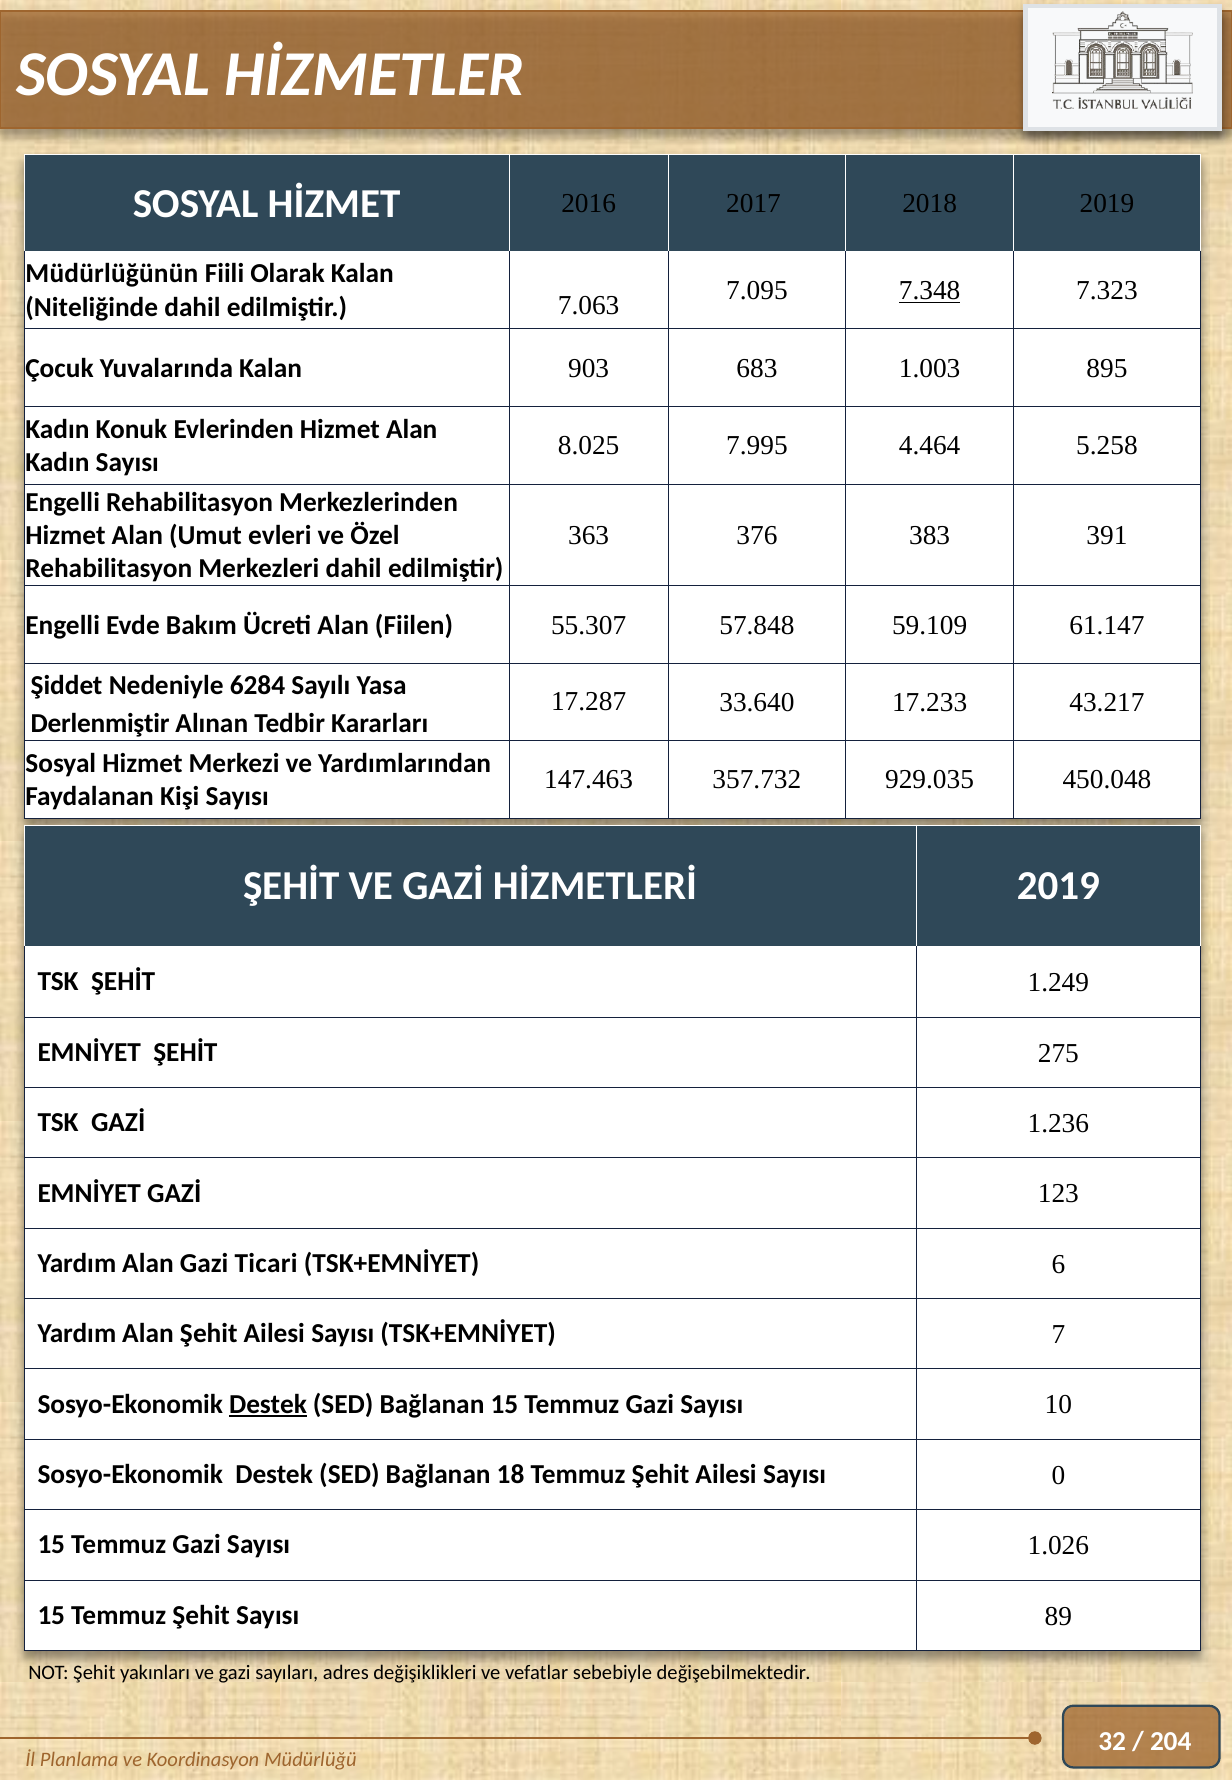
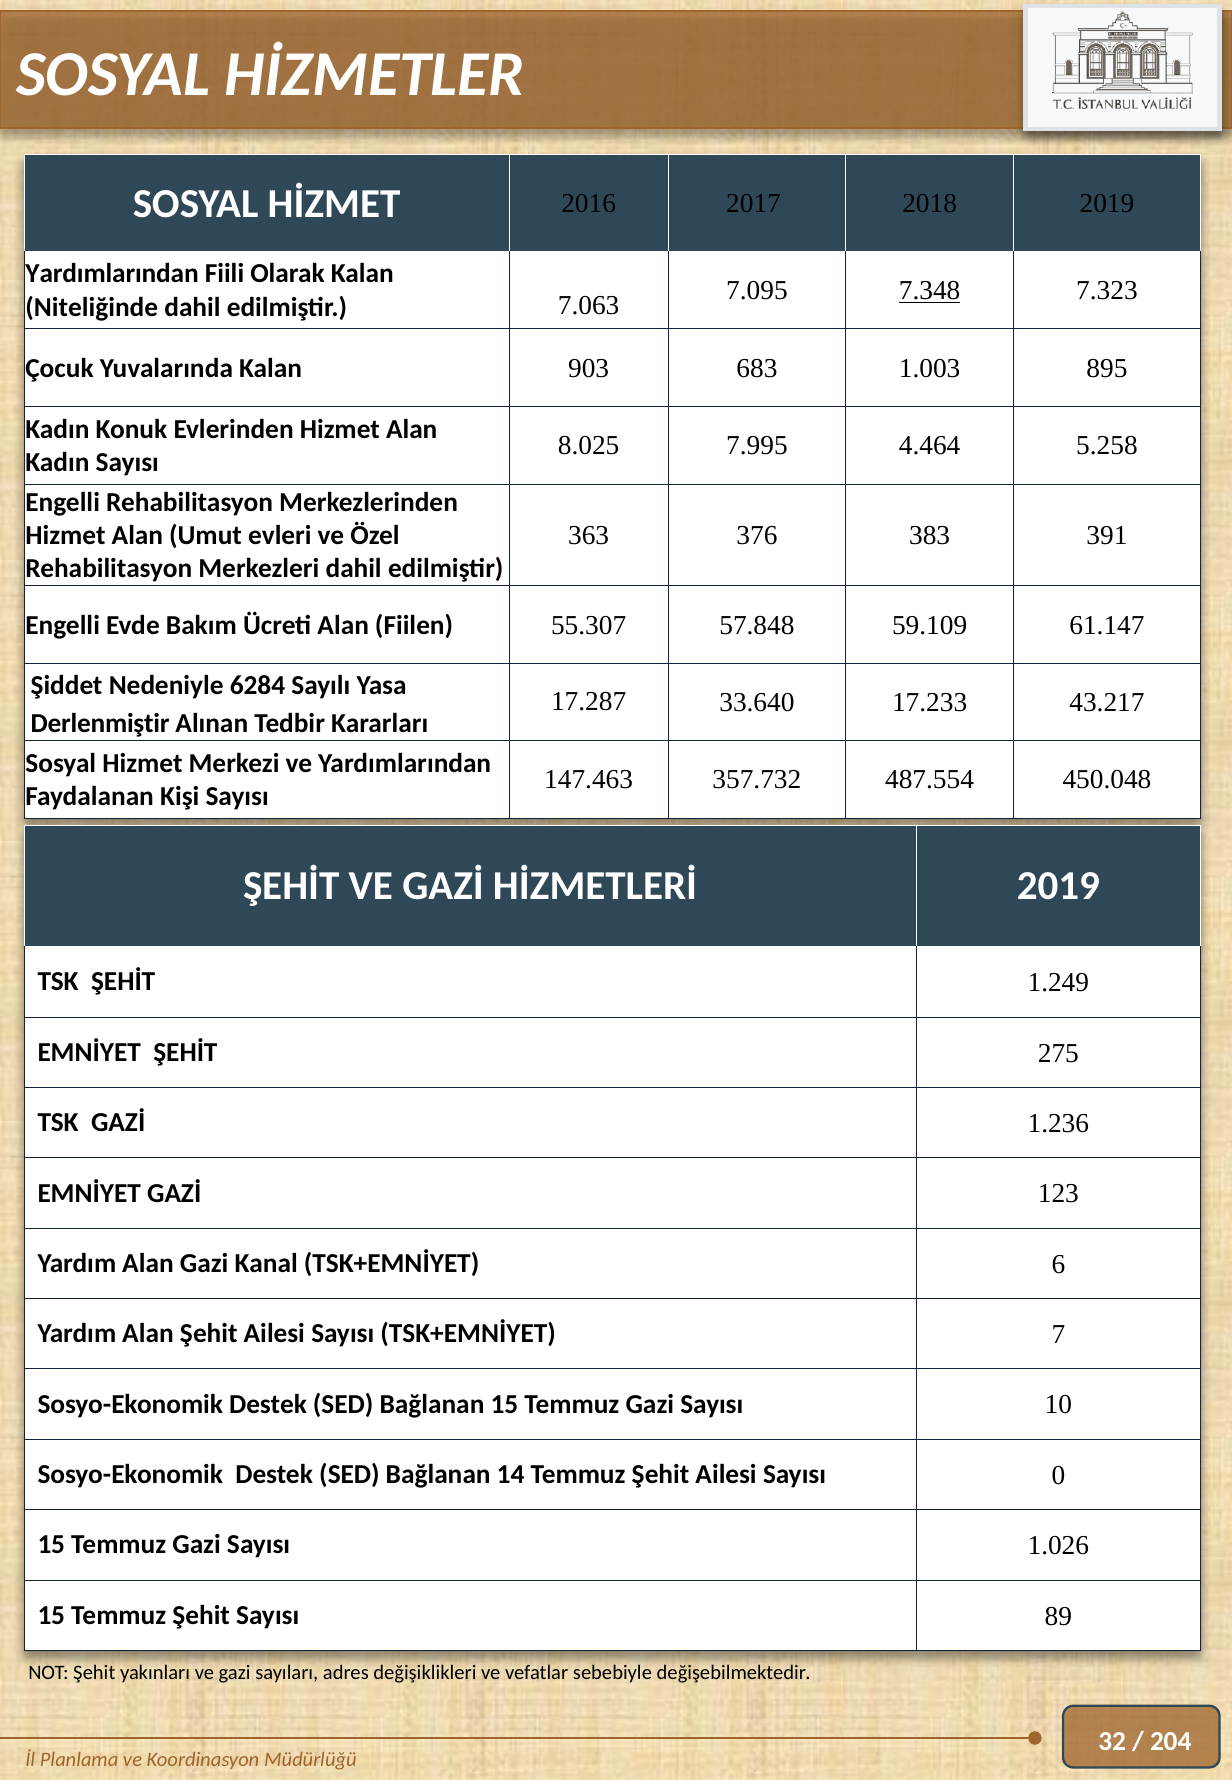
Müdürlüğünün: Müdürlüğünün -> Yardımlarından (112, 274)
929.035: 929.035 -> 487.554 (930, 779)
Ticari: Ticari -> Kanal (266, 1263)
Destek underline: present -> none (268, 1404)
18: 18 -> 14 (511, 1474)
